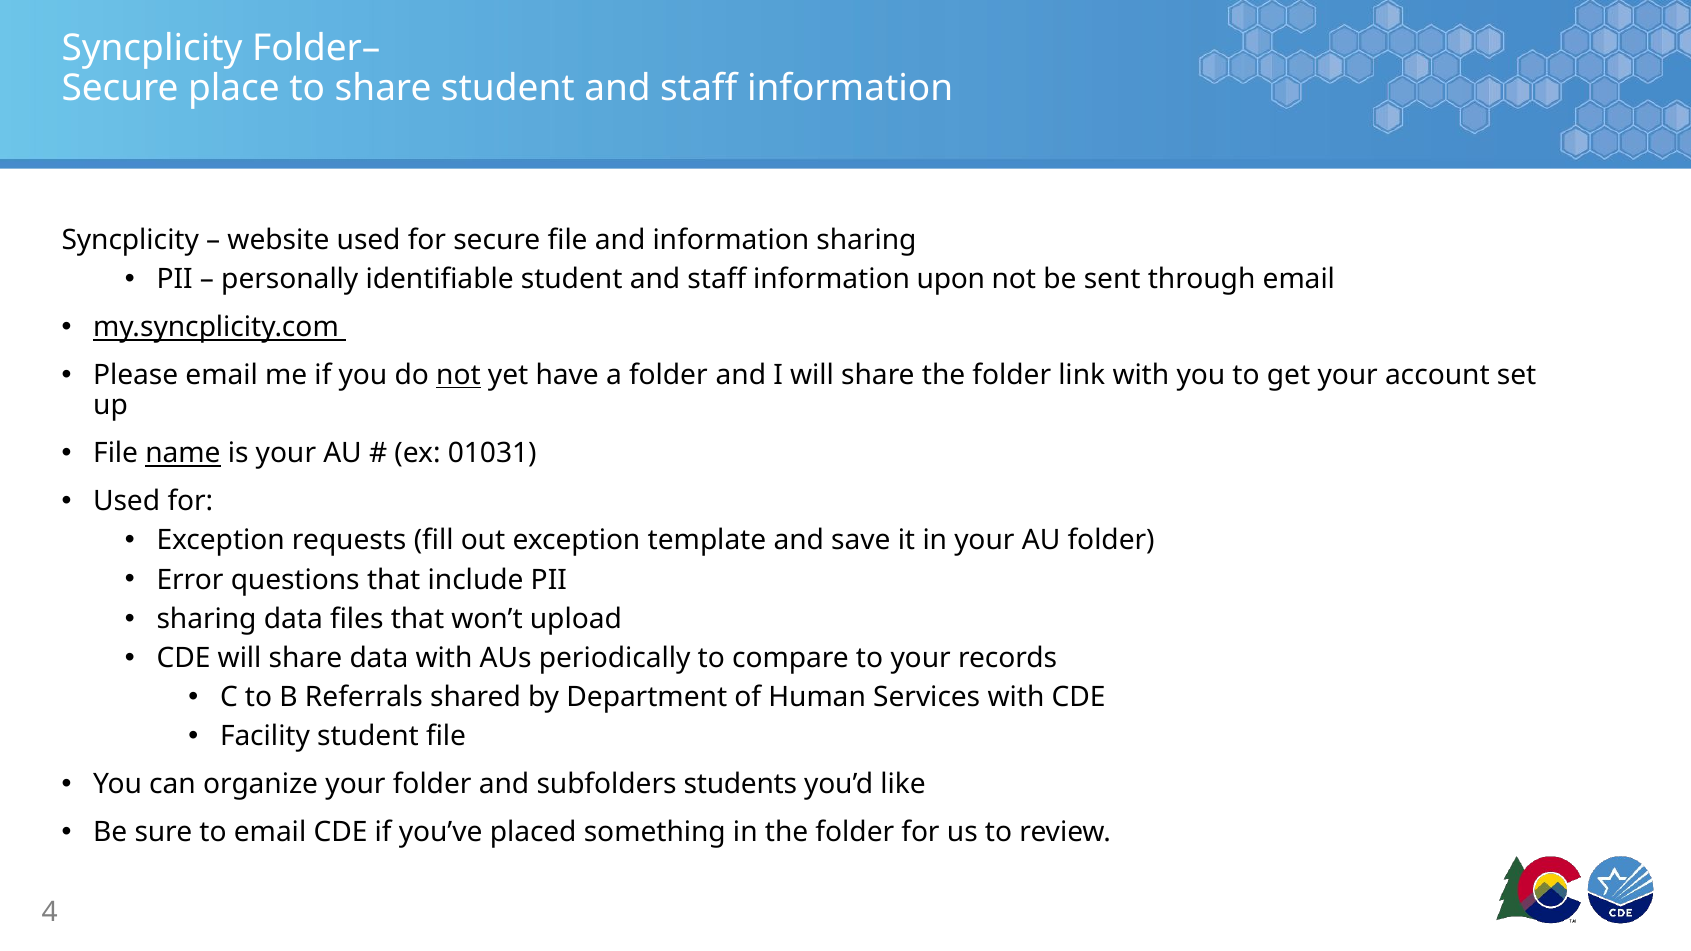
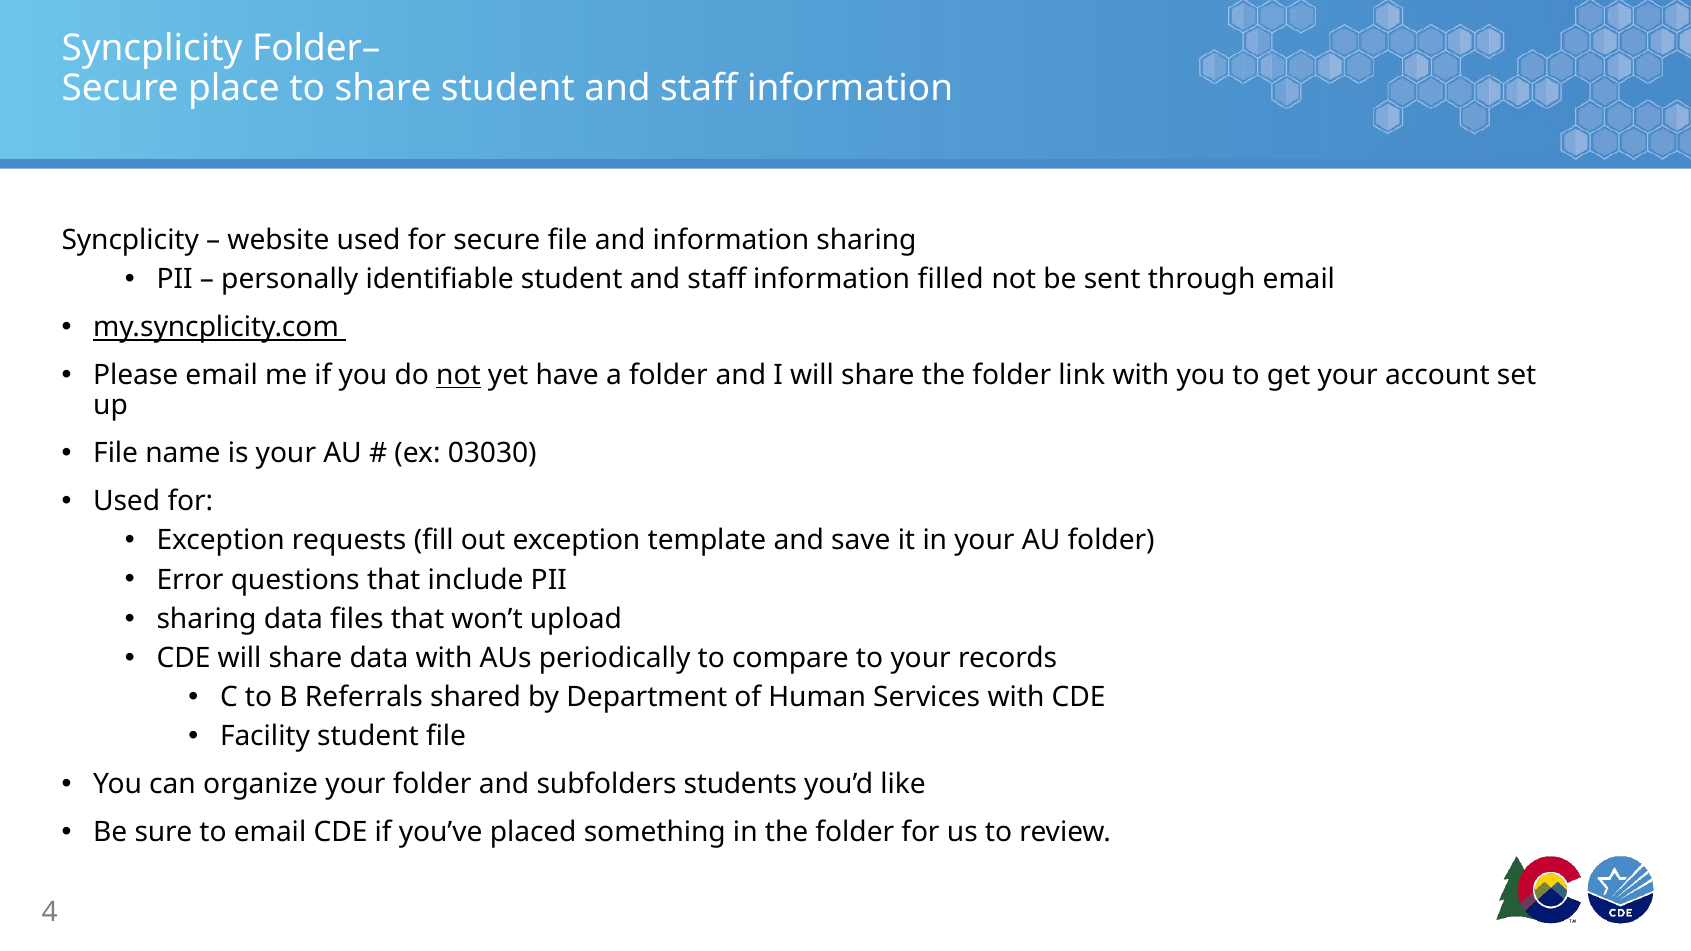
upon: upon -> filled (951, 279)
name underline: present -> none (183, 454)
01031: 01031 -> 03030 (492, 454)
